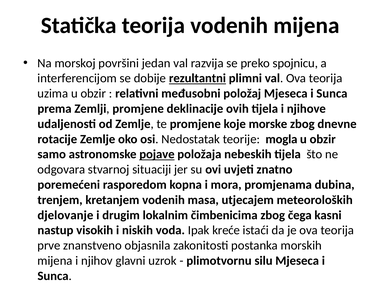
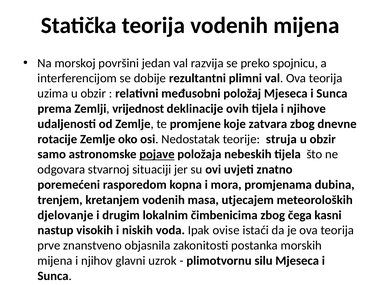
rezultantni underline: present -> none (197, 78)
Zemlji promjene: promjene -> vrijednost (138, 109)
morske: morske -> zatvara (268, 124)
mogla: mogla -> struja (281, 139)
kreće: kreće -> ovise (226, 230)
